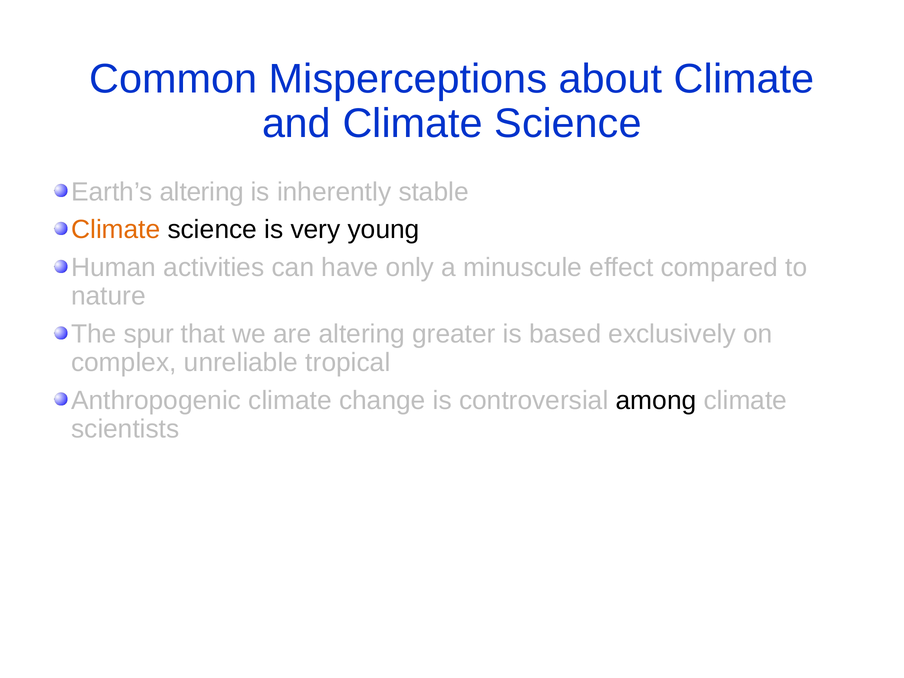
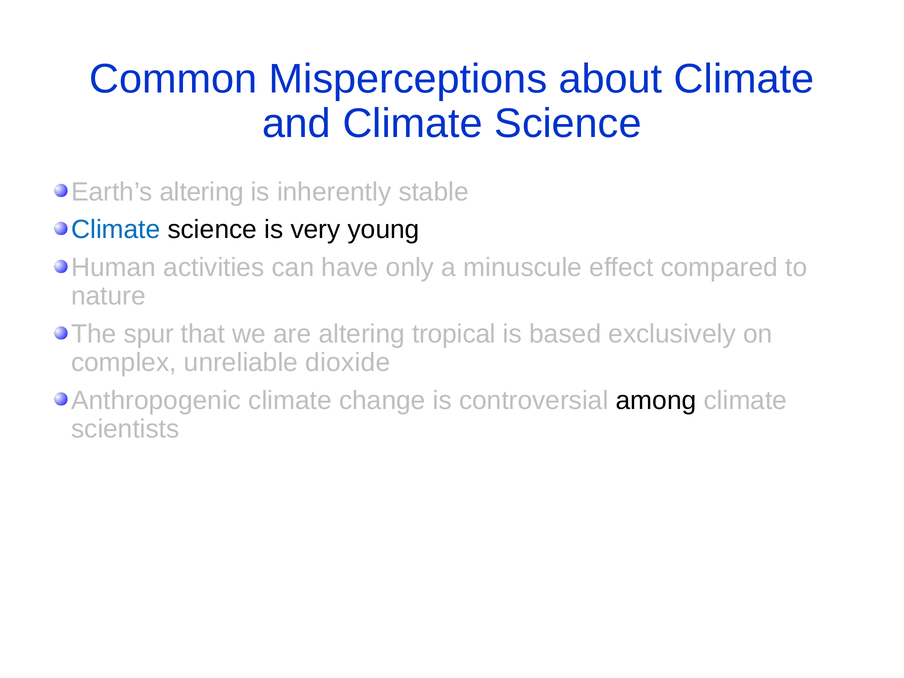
Climate colour: orange -> blue (116, 230)
greater: greater -> tropical (454, 334)
tropical: tropical -> dioxide (348, 363)
